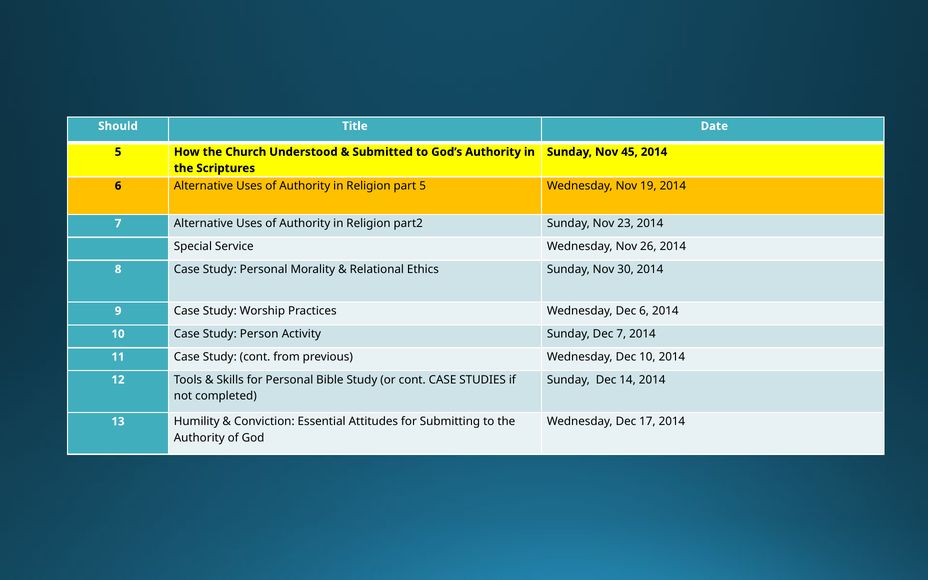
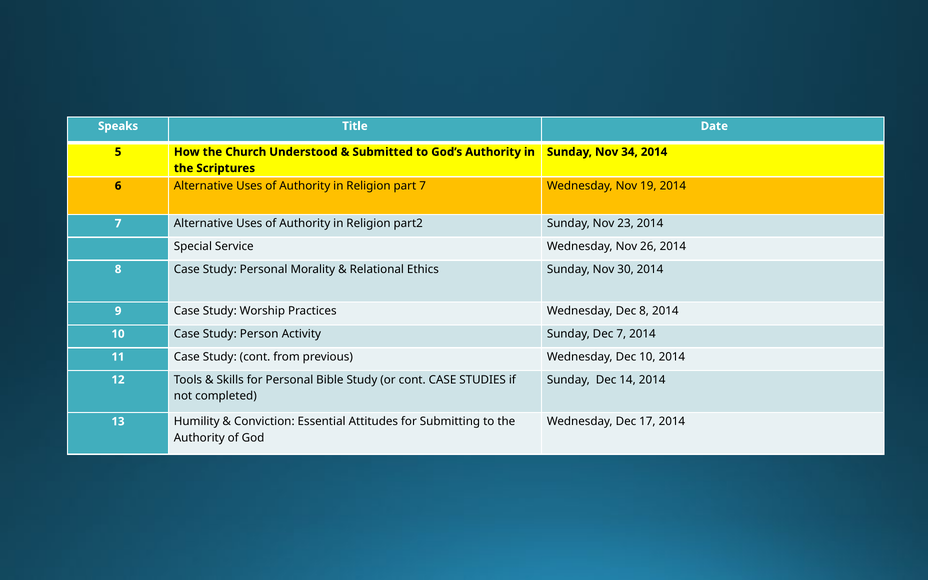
Should: Should -> Speaks (118, 126)
45: 45 -> 34 (629, 152)
part 5: 5 -> 7 (423, 186)
Dec 6: 6 -> 8 (644, 311)
